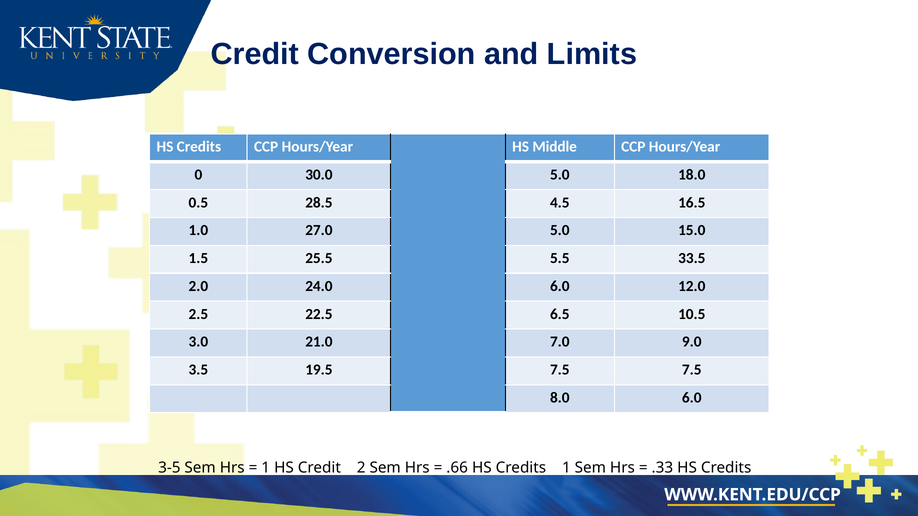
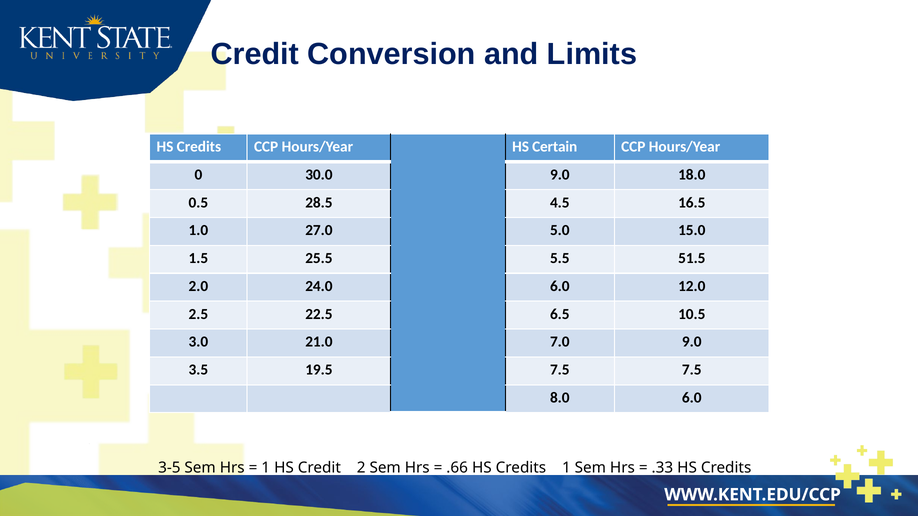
Middle: Middle -> Certain (555, 147)
30.0 5.0: 5.0 -> 9.0 (560, 175)
33.5: 33.5 -> 51.5 (692, 259)
